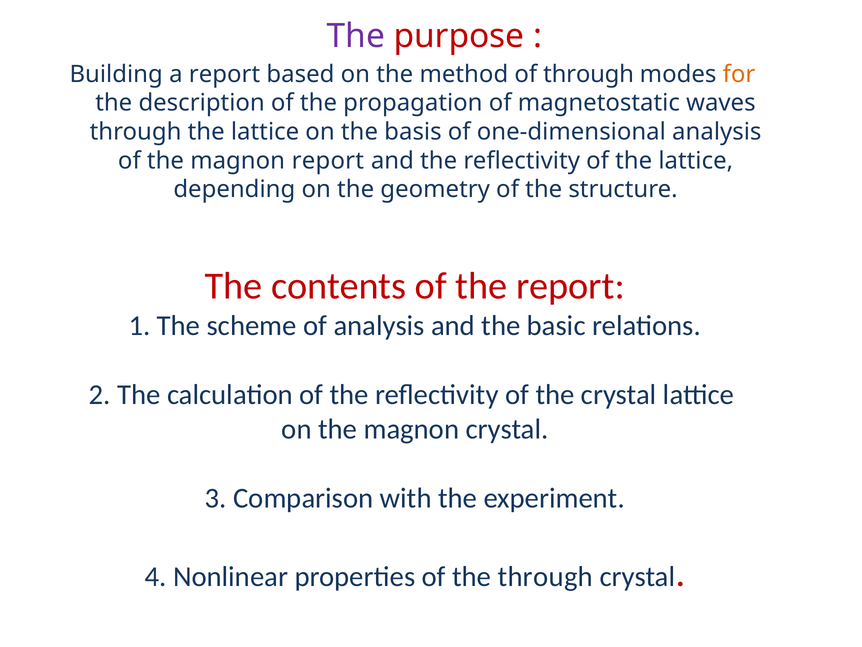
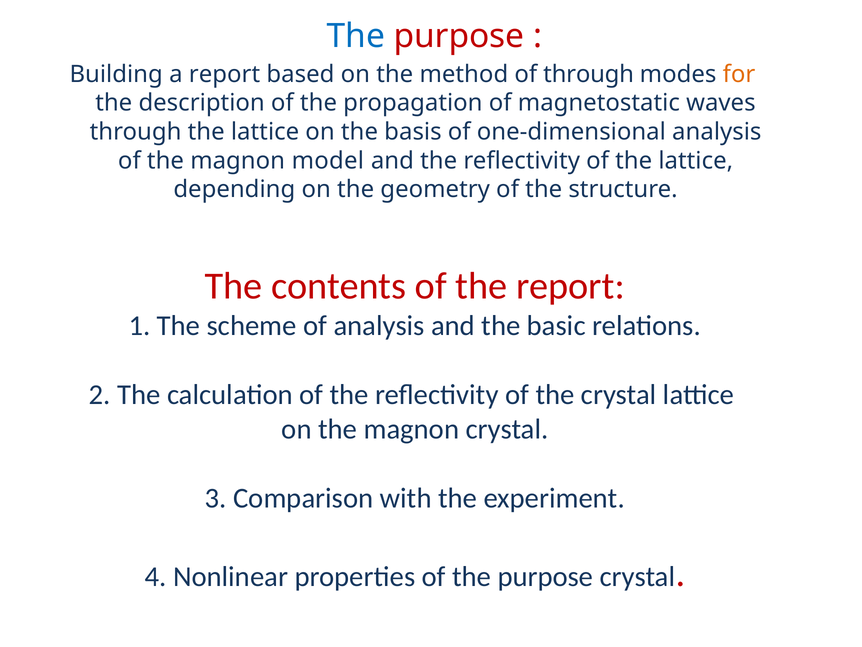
The colour: purple -> blue (356, 36)
magnon report: report -> model (328, 161)
of the through: through -> purpose (546, 576)
